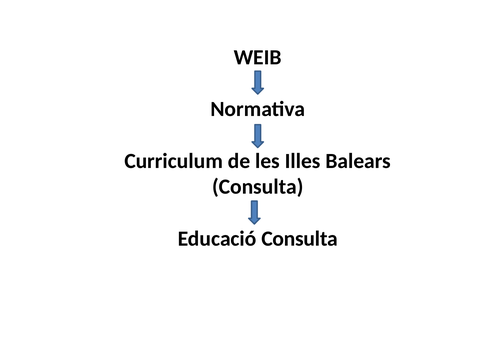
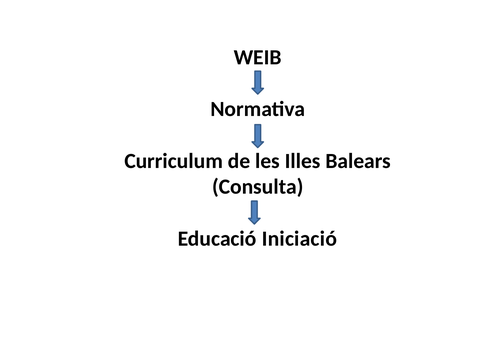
Educació Consulta: Consulta -> Iniciació (299, 238)
